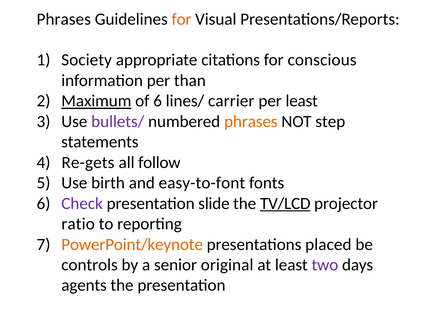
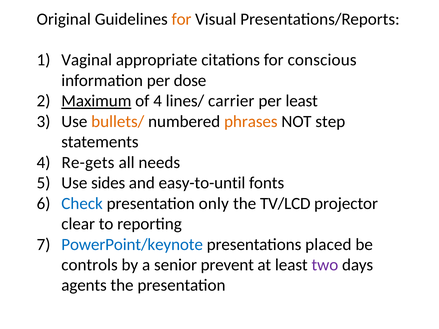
Phrases: Phrases -> Original (64, 19)
Society: Society -> Vaginal (87, 60)
than: than -> dose (190, 81)
of 6: 6 -> 4 (158, 101)
bullets/ colour: purple -> orange (118, 122)
follow: follow -> needs (159, 163)
birth: birth -> sides (108, 183)
easy-to-font: easy-to-font -> easy-to-until (202, 183)
Check colour: purple -> blue (82, 204)
slide: slide -> only (214, 204)
TV/LCD underline: present -> none (285, 204)
ratio: ratio -> clear (78, 224)
PowerPoint/keynote colour: orange -> blue (132, 245)
original: original -> prevent (227, 265)
